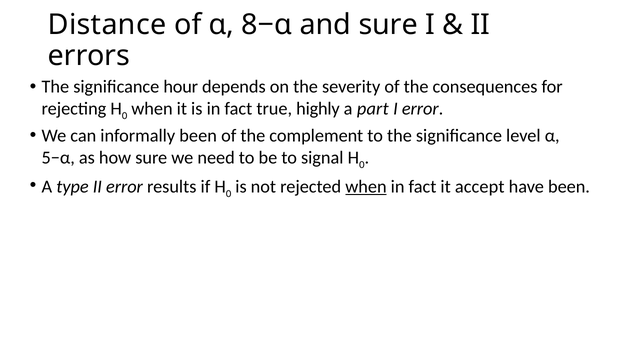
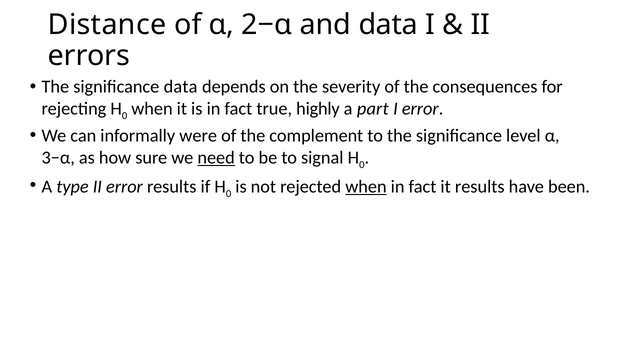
8−α: 8−α -> 2−α (267, 25)
and sure: sure -> data (388, 25)
significance hour: hour -> data (181, 87)
informally been: been -> were (198, 136)
5−α: 5−α -> 3−α (58, 157)
need underline: none -> present (216, 157)
it accept: accept -> results (480, 186)
